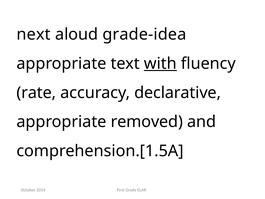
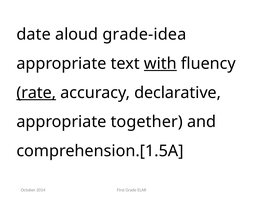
next: next -> date (34, 34)
rate underline: none -> present (36, 93)
removed: removed -> together (147, 122)
